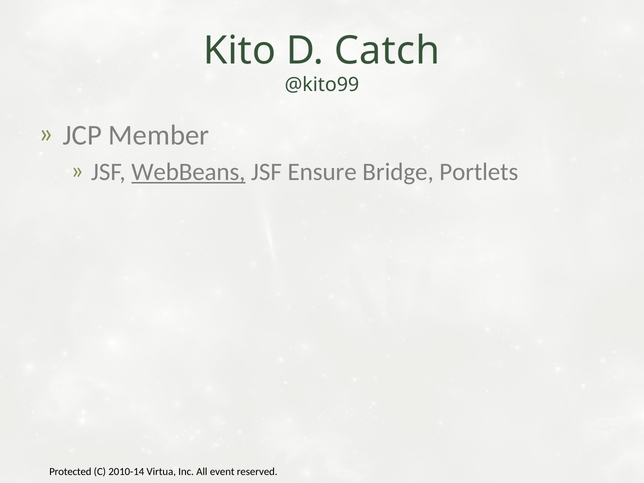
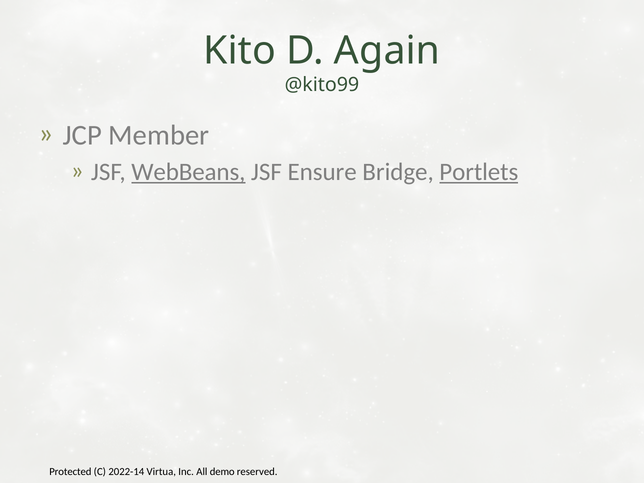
Catch: Catch -> Again (387, 51)
Portlets underline: none -> present (479, 172)
2010-14: 2010-14 -> 2022-14 (126, 472)
event: event -> demo (222, 472)
